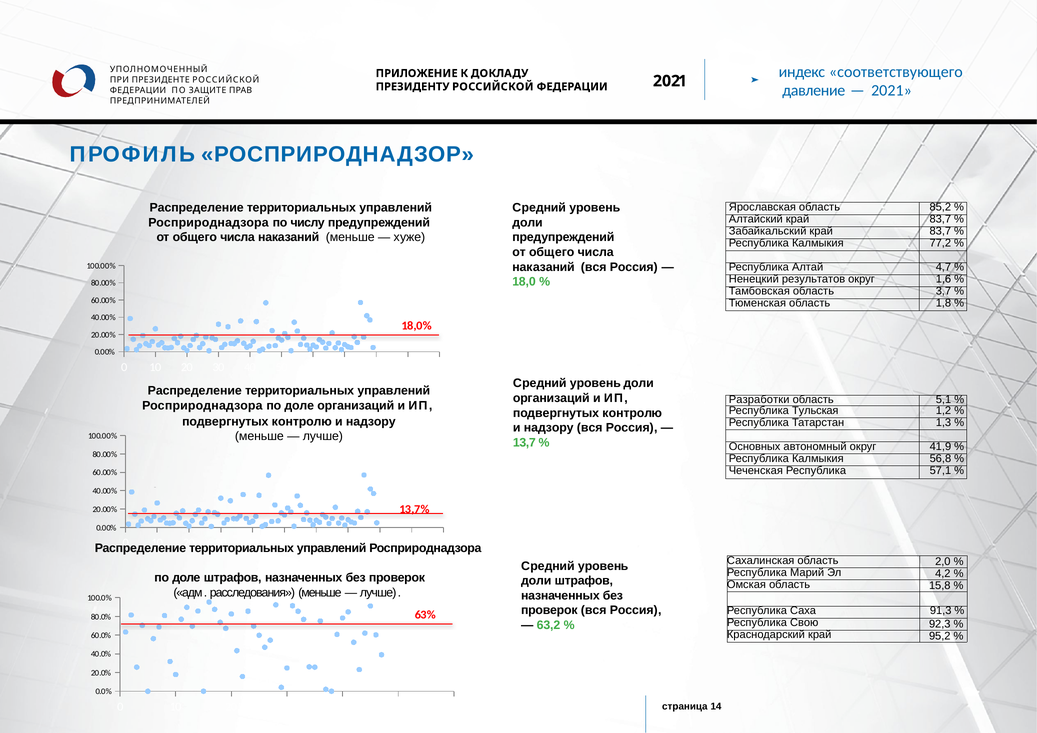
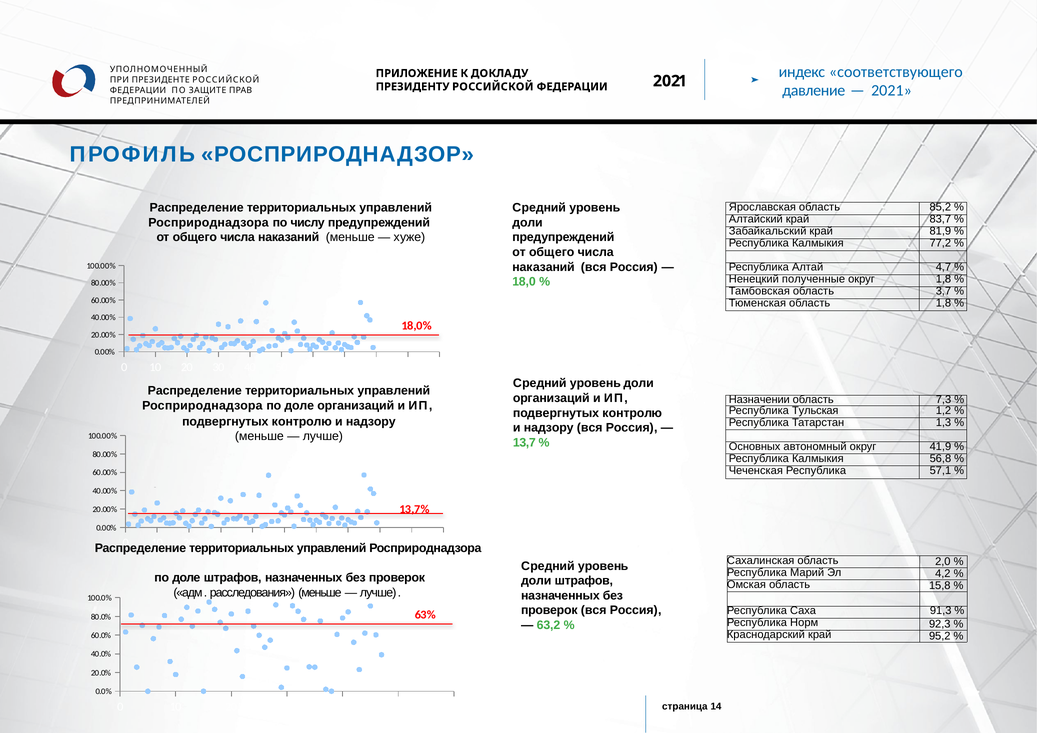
Забайкальский край 83,7: 83,7 -> 81,9 (940, 231)
результатов: результатов -> полученные (814, 279)
округ 1,6: 1,6 -> 1,8 (943, 279)
Разработки: Разработки -> Назначении (759, 400)
5,1: 5,1 -> 7,3 (944, 400)
Свою: Свою -> Норм (804, 623)
